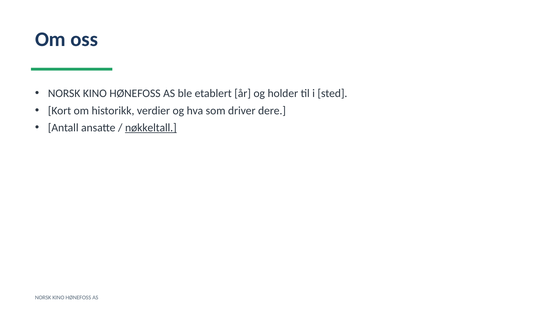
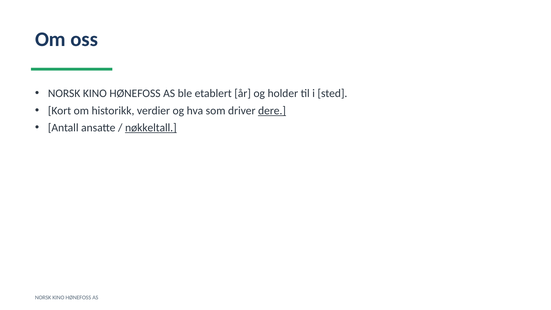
dere underline: none -> present (272, 111)
